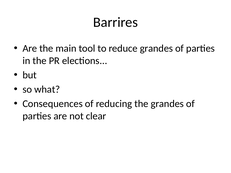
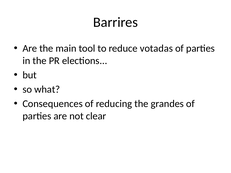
reduce grandes: grandes -> votadas (156, 48)
